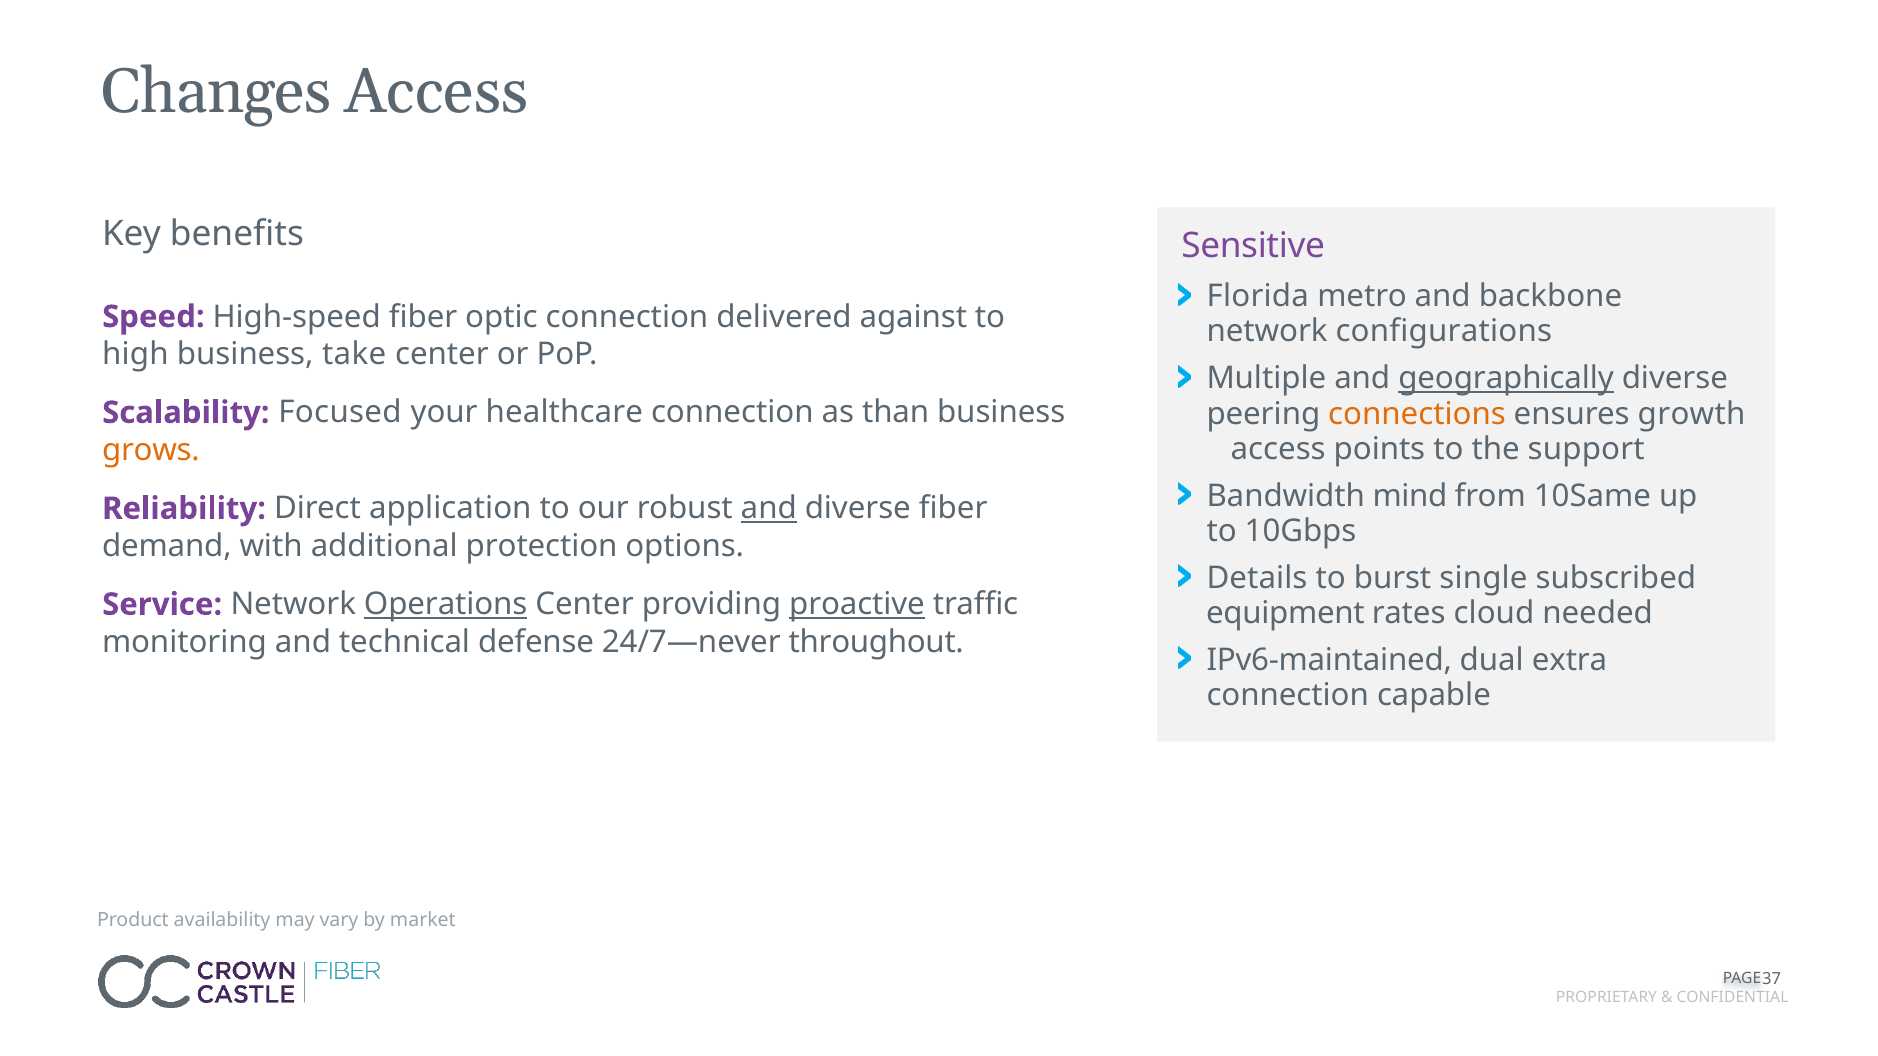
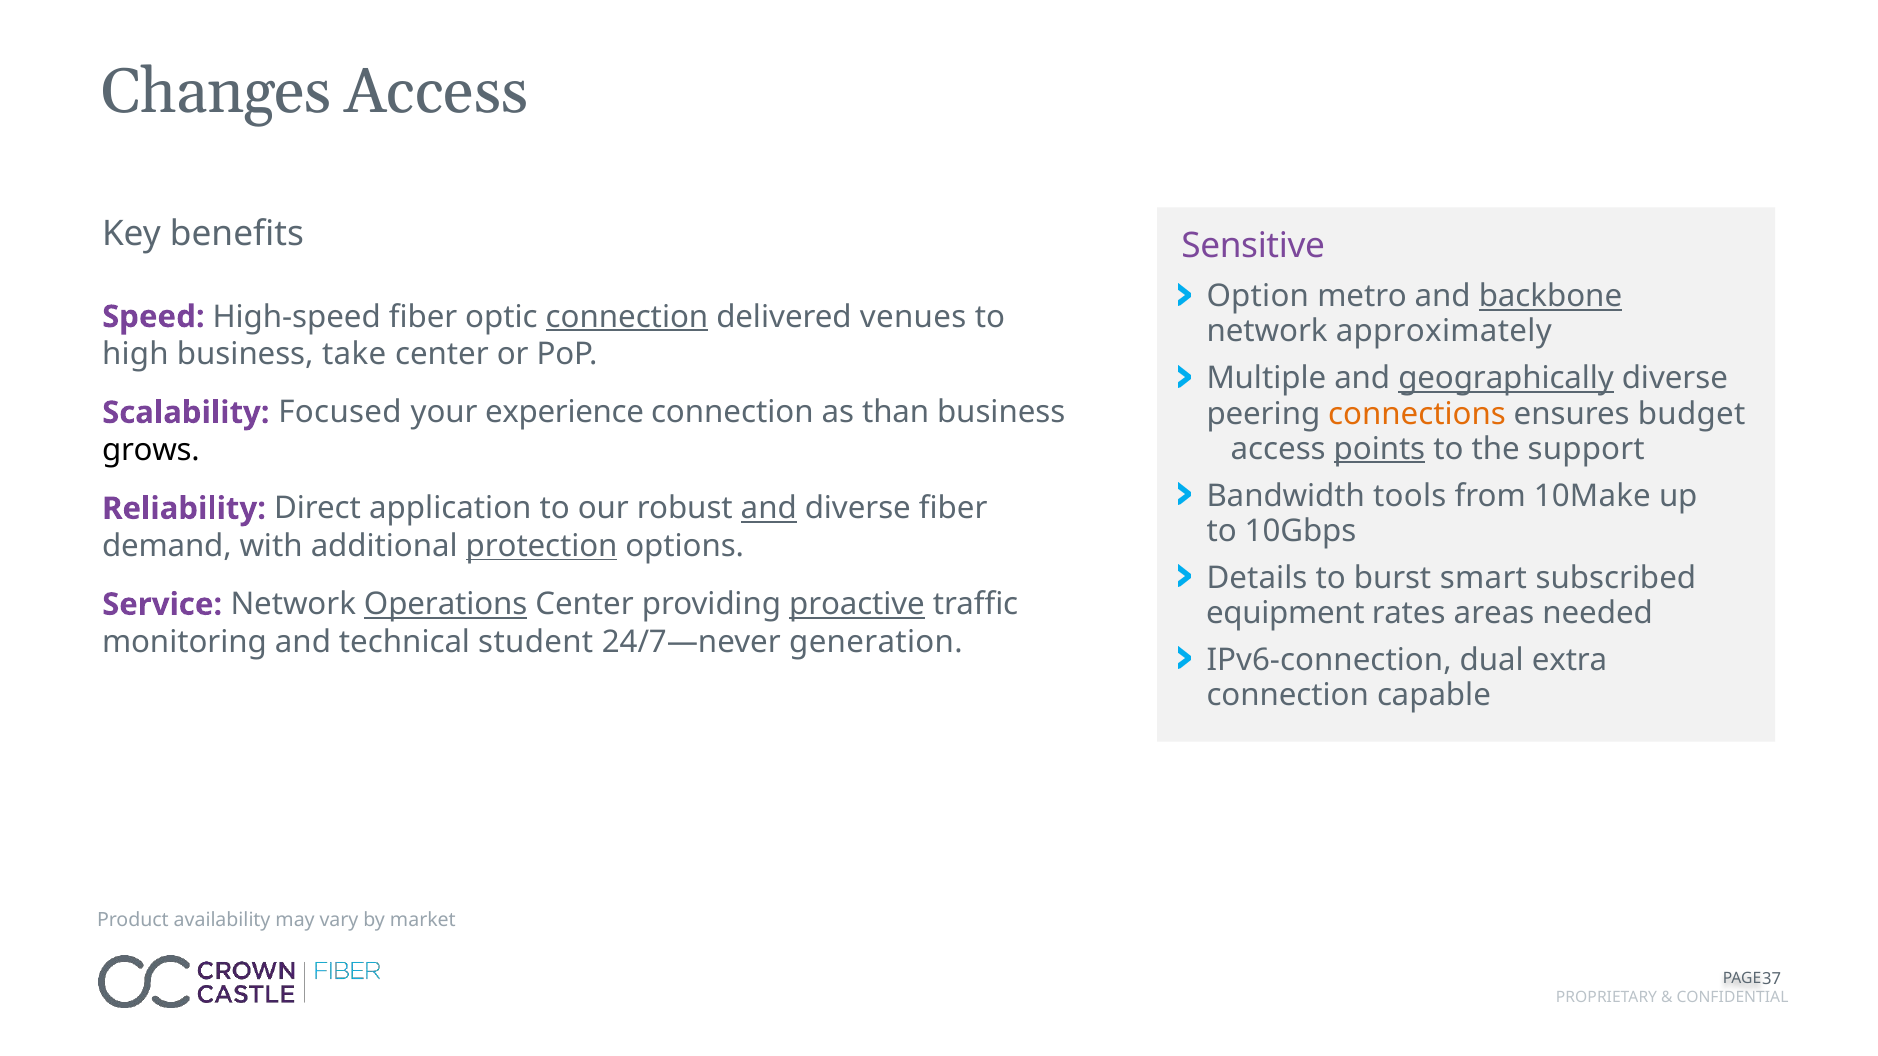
Florida: Florida -> Option (1258, 296)
backbone underline: none -> present (1550, 296)
connection underline: none -> present (627, 317)
against: against -> venues (913, 317)
configurations: configurations -> approximately (1444, 332)
growth: growth -> budget (1692, 414)
healthcare: healthcare -> experience (565, 413)
points underline: none -> present (1379, 449)
grows colour: orange -> black (151, 450)
mind: mind -> tools (1410, 496)
10Same: 10Same -> 10Make (1592, 496)
protection underline: none -> present (542, 546)
single: single -> smart (1483, 578)
cloud: cloud -> areas (1494, 613)
defense: defense -> student (536, 642)
throughout: throughout -> generation (876, 642)
IPv6-maintained: IPv6-maintained -> IPv6-connection (1329, 660)
